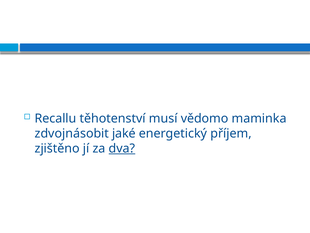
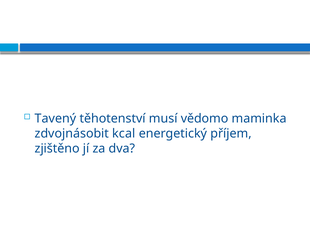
Recallu: Recallu -> Tavený (55, 118)
jaké: jaké -> kcal (124, 133)
dva underline: present -> none (122, 148)
